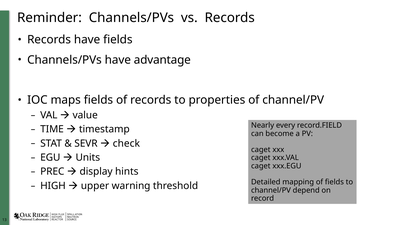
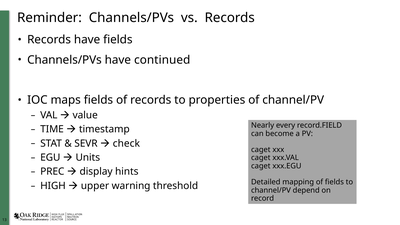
advantage: advantage -> continued (162, 60)
